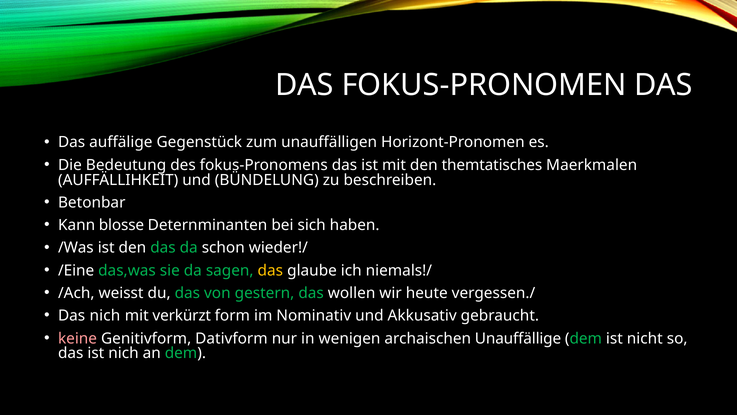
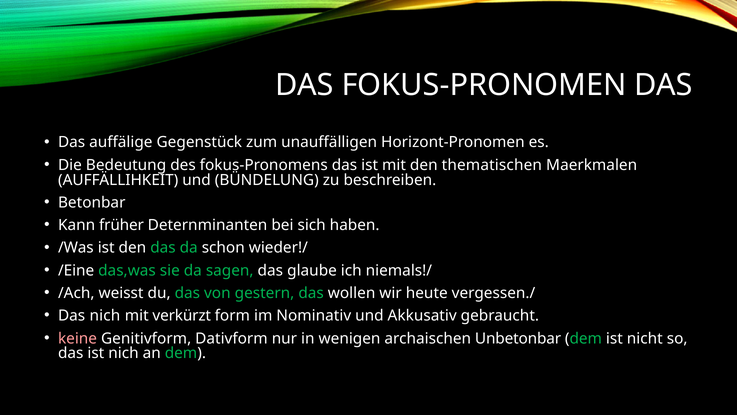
themtatisches: themtatisches -> thematischen (492, 165)
blosse: blosse -> früher (121, 225)
das colour: yellow -> white (270, 270)
Unauffällige: Unauffällige -> Unbetonbar (518, 338)
